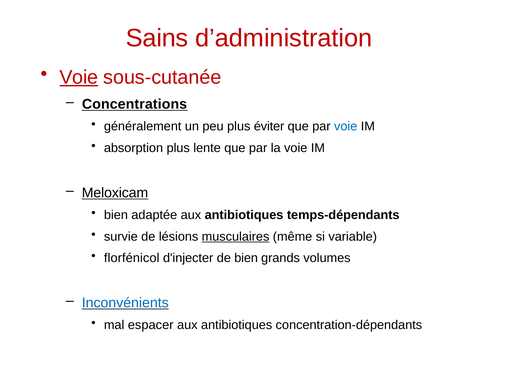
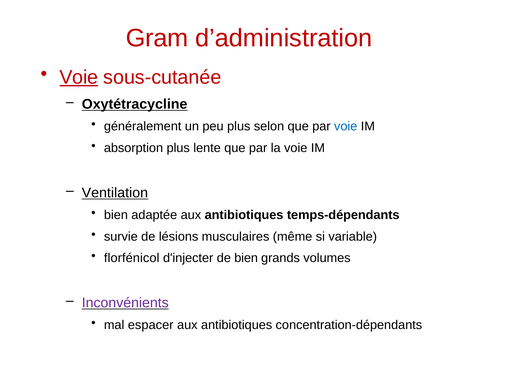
Sains: Sains -> Gram (157, 38)
Concentrations: Concentrations -> Oxytétracycline (135, 104)
éviter: éviter -> selon (269, 127)
Meloxicam: Meloxicam -> Ventilation (115, 193)
musculaires underline: present -> none (236, 237)
Inconvénients colour: blue -> purple (125, 303)
